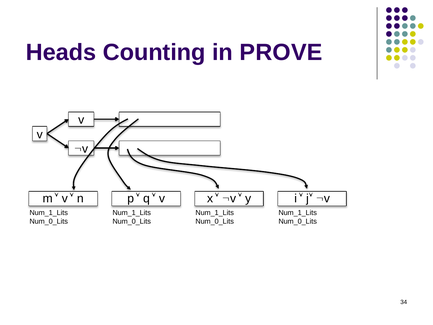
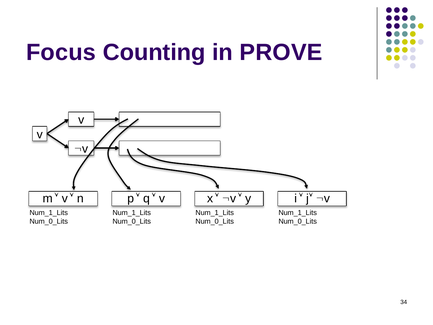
Heads: Heads -> Focus (61, 53)
